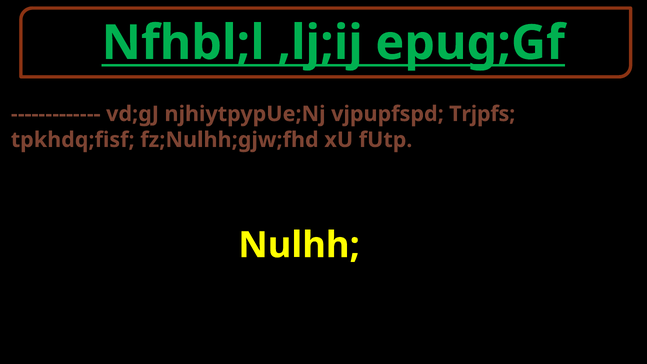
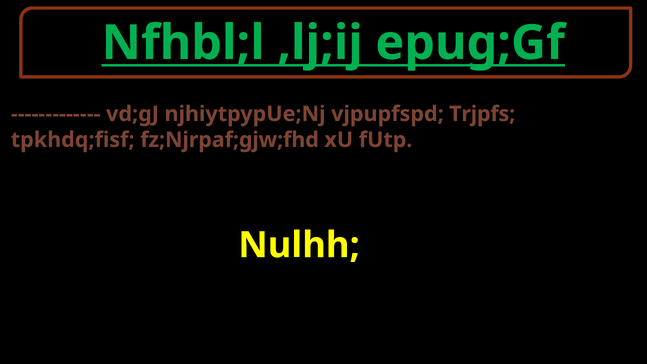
fz;Nulhh;gjw;fhd: fz;Nulhh;gjw;fhd -> fz;Njrpaf;gjw;fhd (230, 140)
